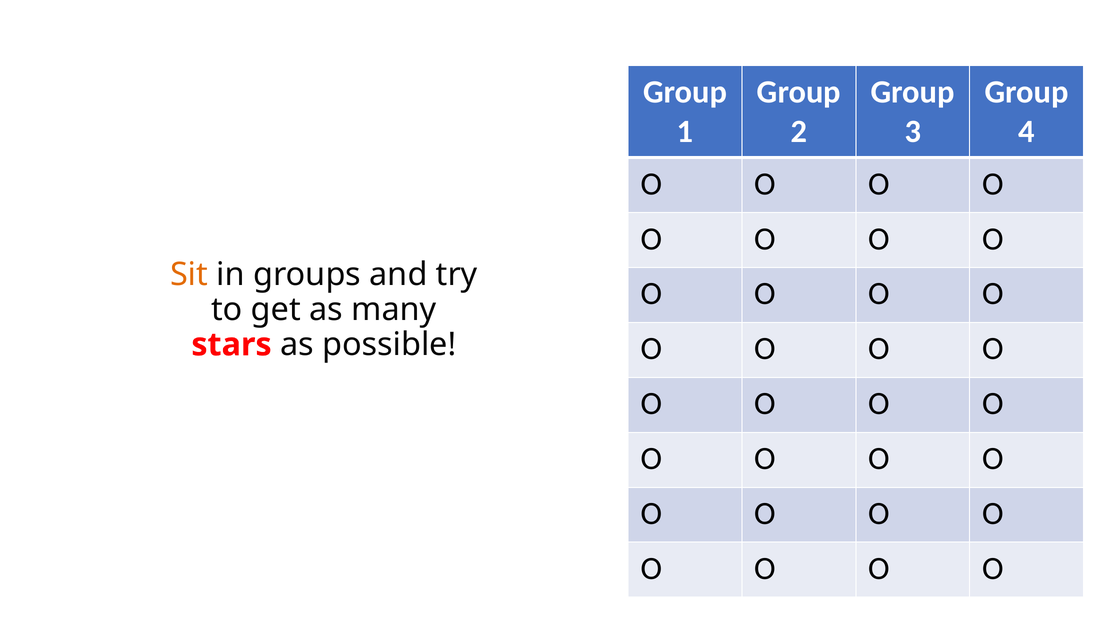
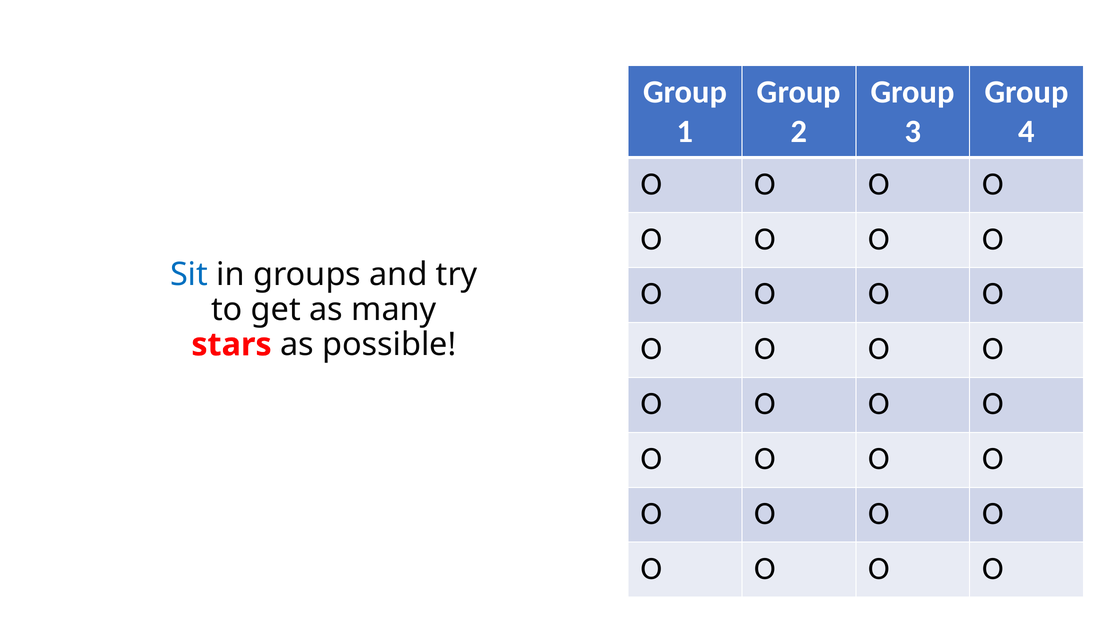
Sit colour: orange -> blue (189, 275)
